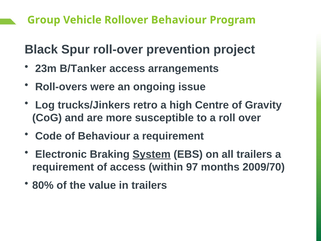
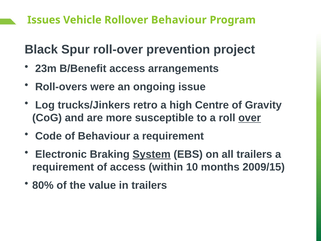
Group: Group -> Issues (44, 20)
B/Tanker: B/Tanker -> B/Benefit (83, 69)
over underline: none -> present (250, 118)
97: 97 -> 10 (192, 167)
2009/70: 2009/70 -> 2009/15 (264, 167)
